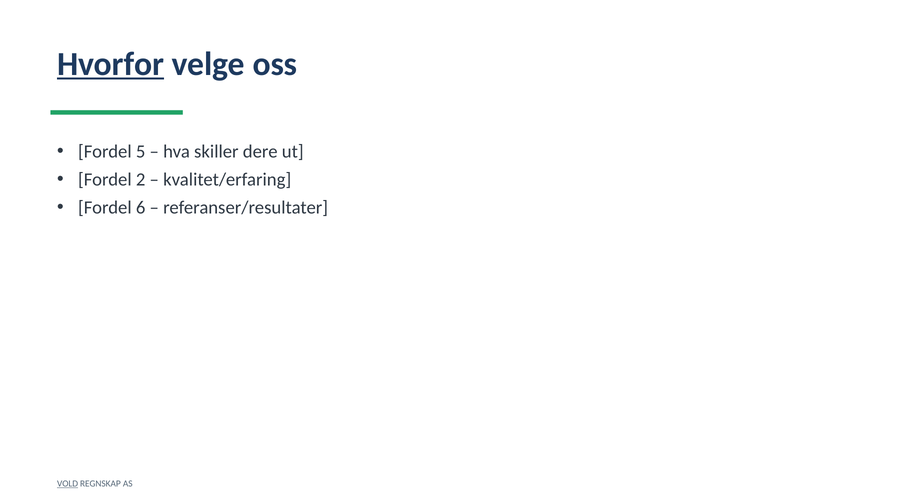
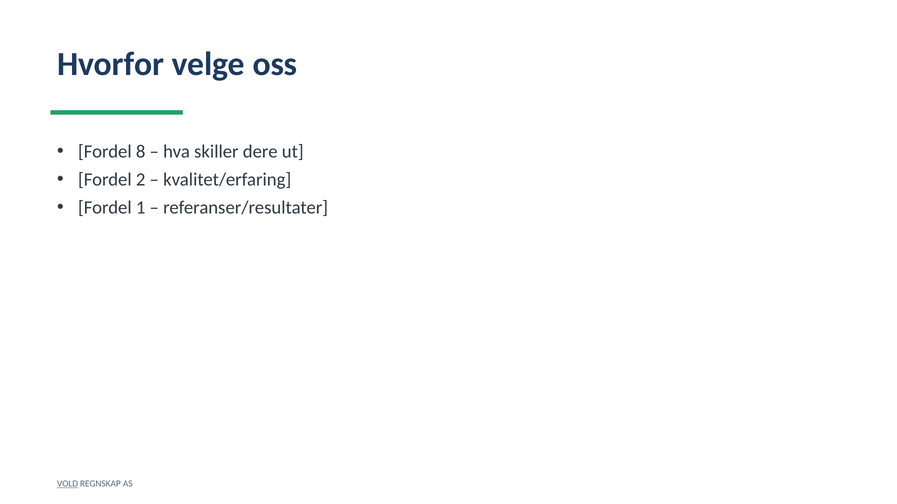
Hvorfor underline: present -> none (111, 64)
5: 5 -> 8 (141, 152)
6: 6 -> 1 (141, 208)
